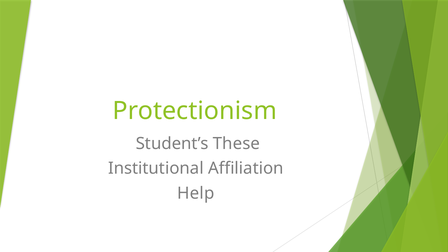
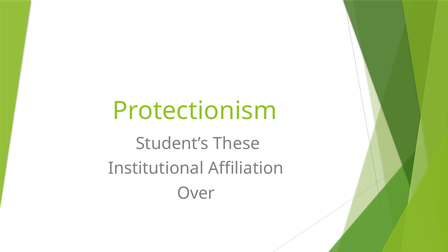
Help: Help -> Over (196, 193)
